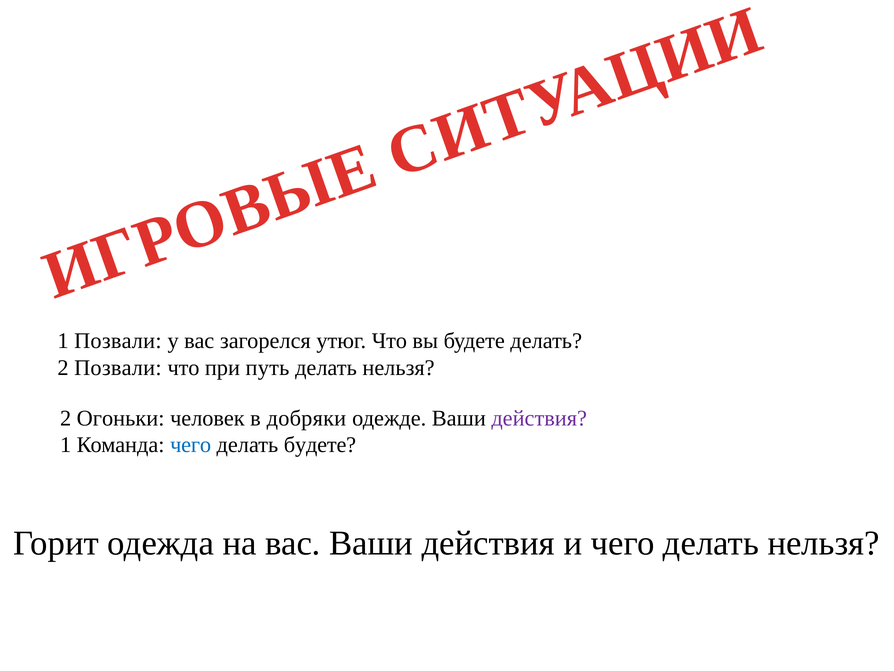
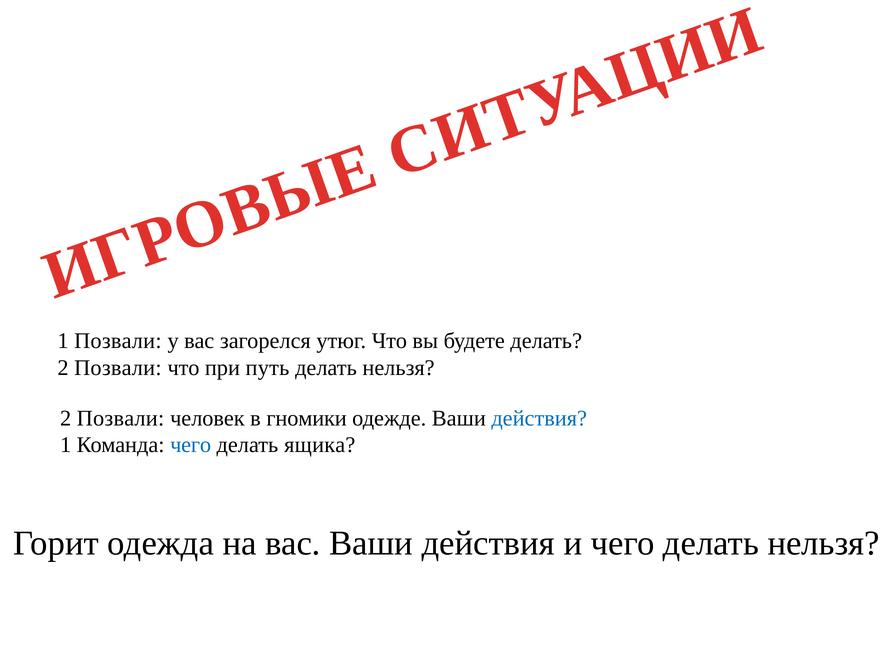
Огоньки: Огоньки -> Позвали (120, 418)
добряки: добряки -> гномики (307, 418)
действия colour: purple -> blue (539, 418)
делать будете: будете -> ящика (320, 445)
